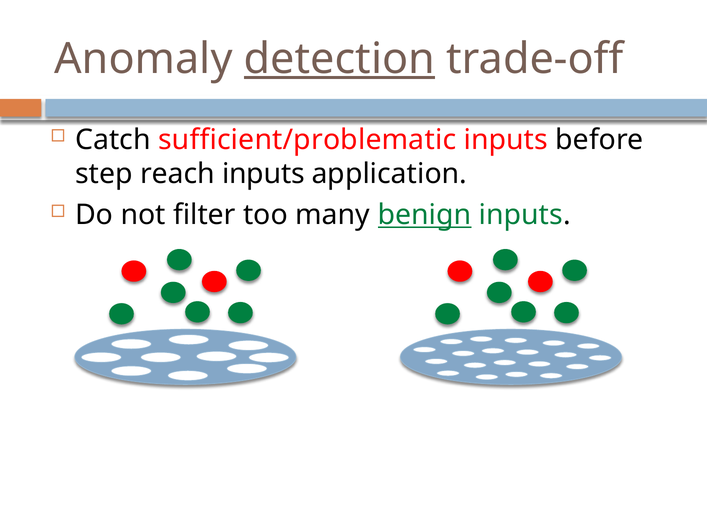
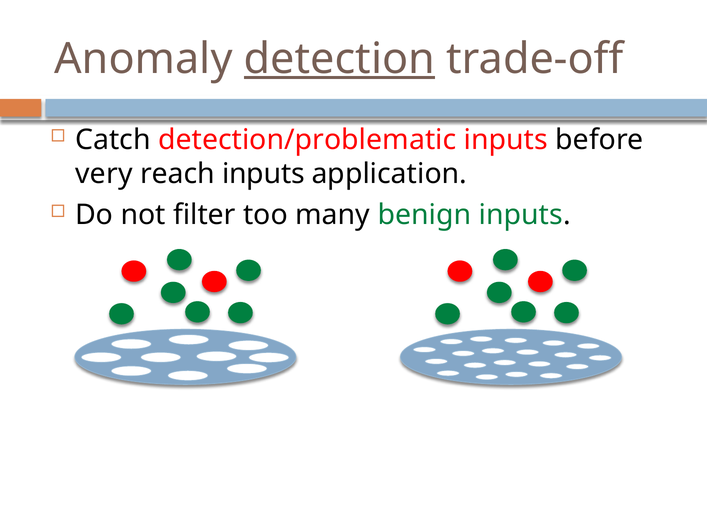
sufficient/problematic: sufficient/problematic -> detection/problematic (307, 140)
step: step -> very (104, 174)
benign underline: present -> none (425, 215)
